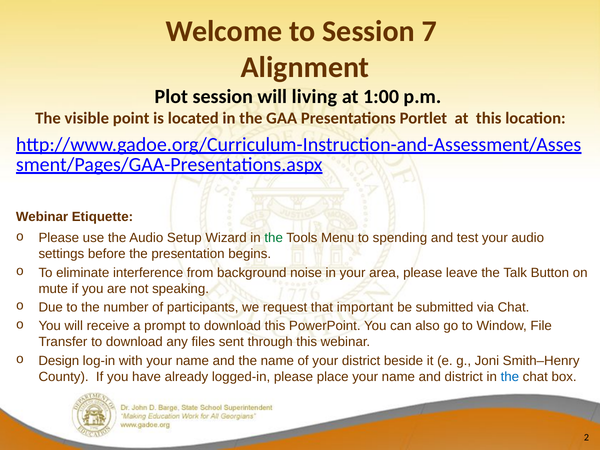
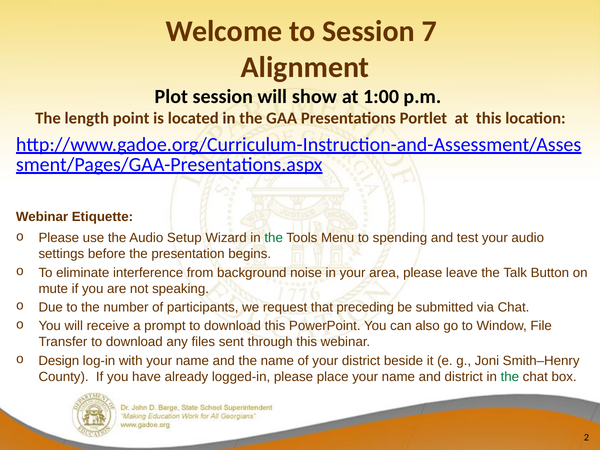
living: living -> show (314, 96)
visible: visible -> length (87, 118)
important: important -> preceding (365, 307)
the colour: blue -> green (510, 377)
